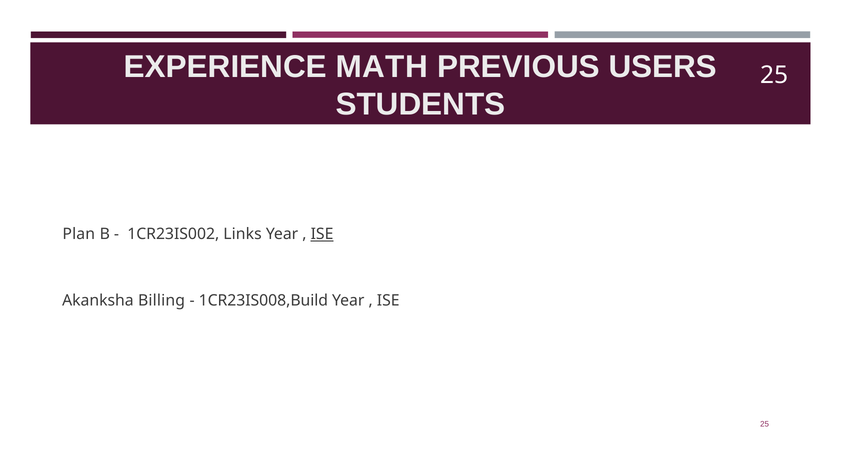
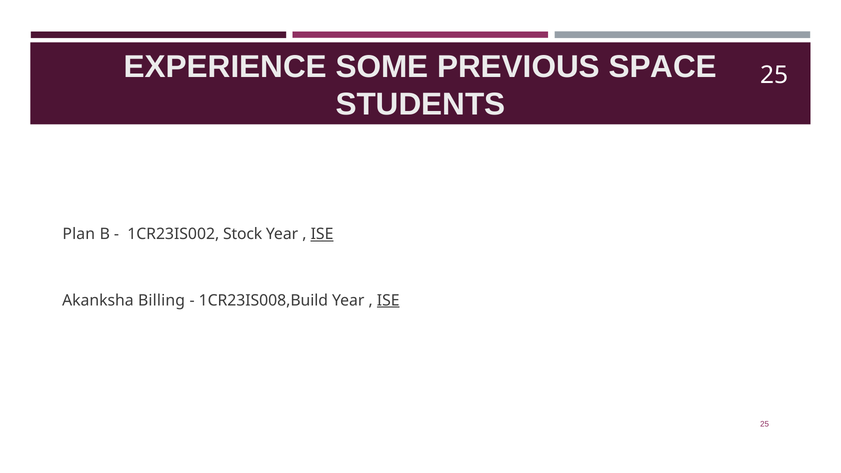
MATH: MATH -> SOME (382, 67)
USERS: USERS -> SPACE (663, 67)
Links: Links -> Stock (243, 234)
ISE underline: none -> present (388, 300)
